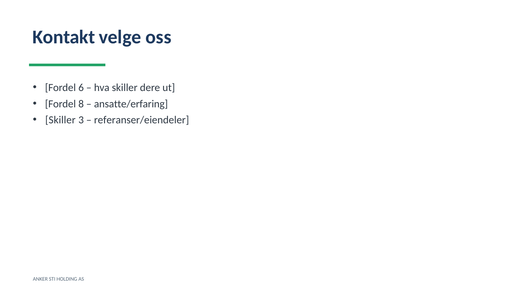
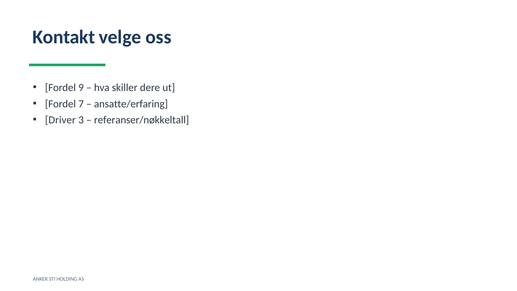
6: 6 -> 9 (81, 88)
8: 8 -> 7 (81, 104)
Skiller: Skiller -> Driver (60, 120)
referanser/eiendeler: referanser/eiendeler -> referanser/nøkkeltall (142, 120)
